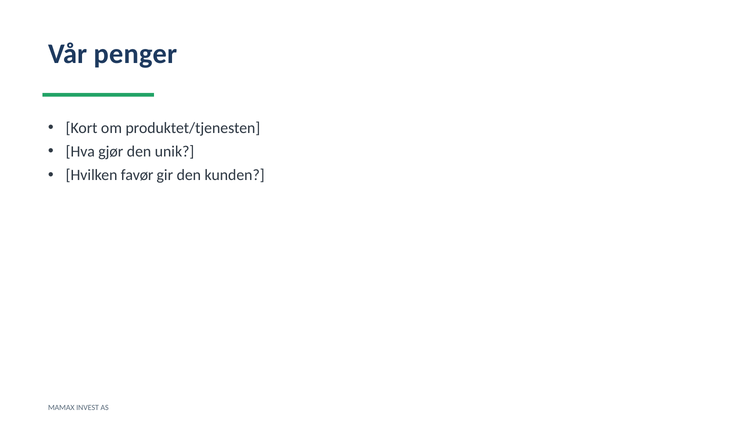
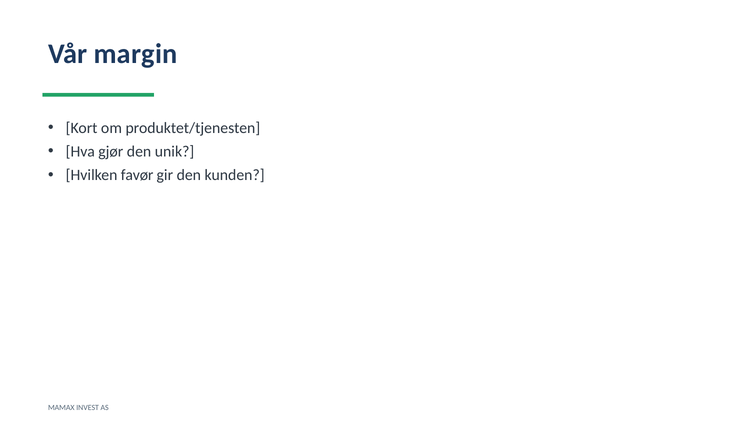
penger: penger -> margin (136, 54)
